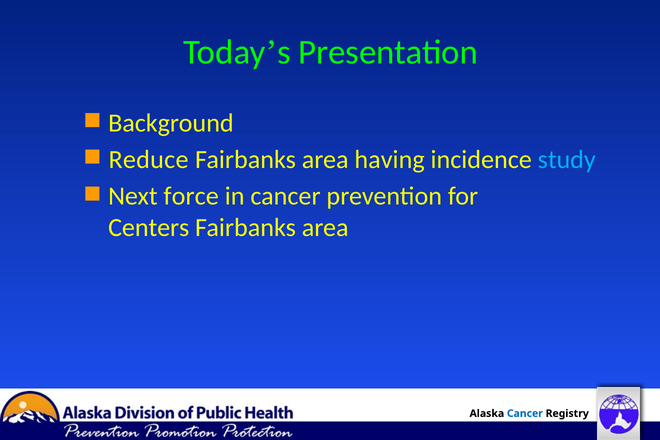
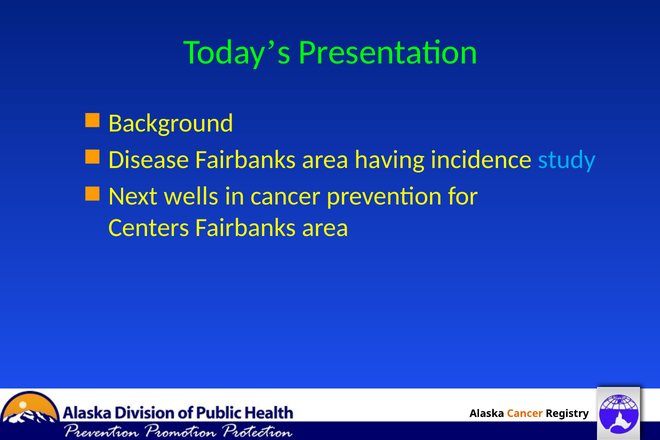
Reduce: Reduce -> Disease (149, 160)
force: force -> wells (191, 196)
Cancer colour: blue -> orange (525, 414)
